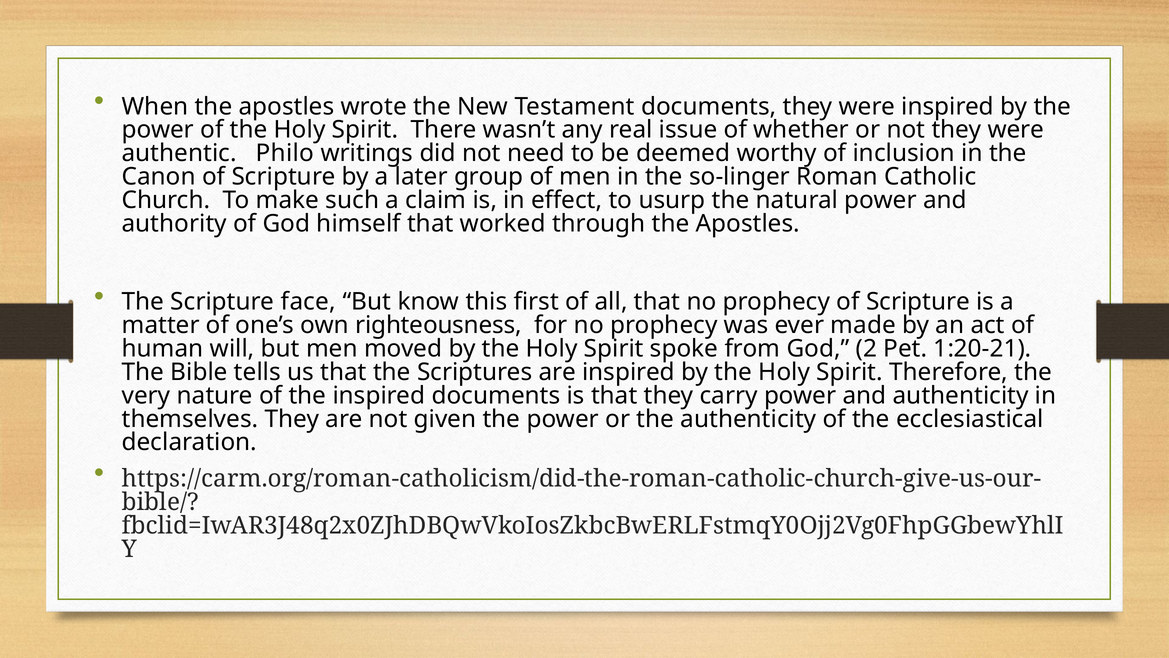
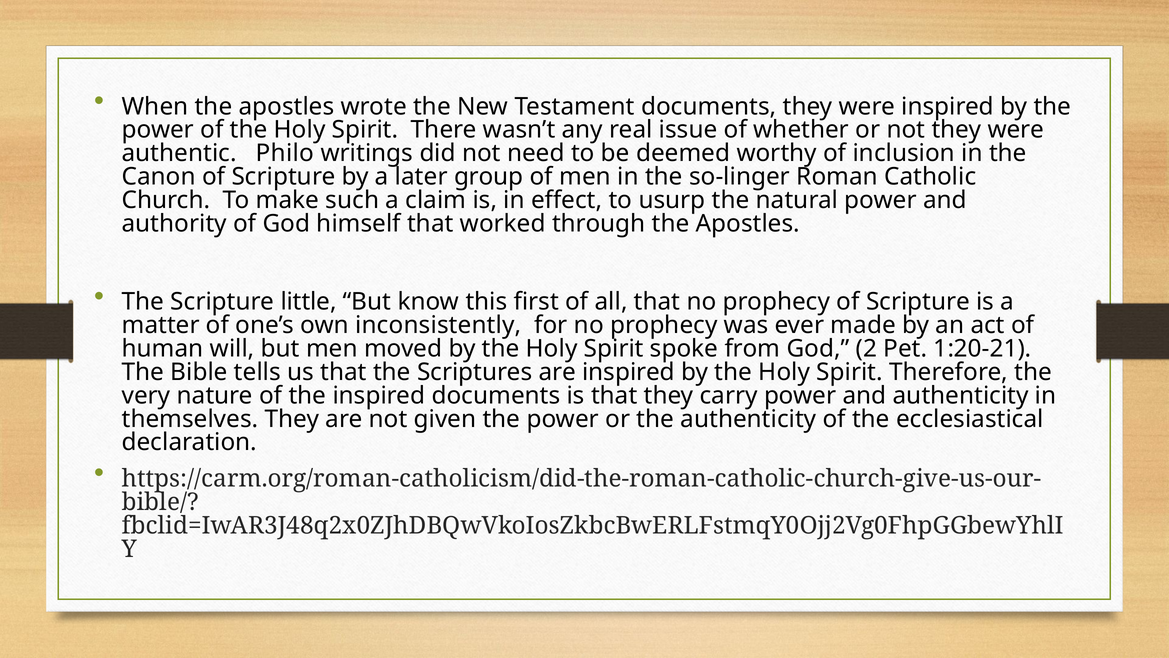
face: face -> little (309, 302)
righteousness: righteousness -> inconsistently (438, 325)
